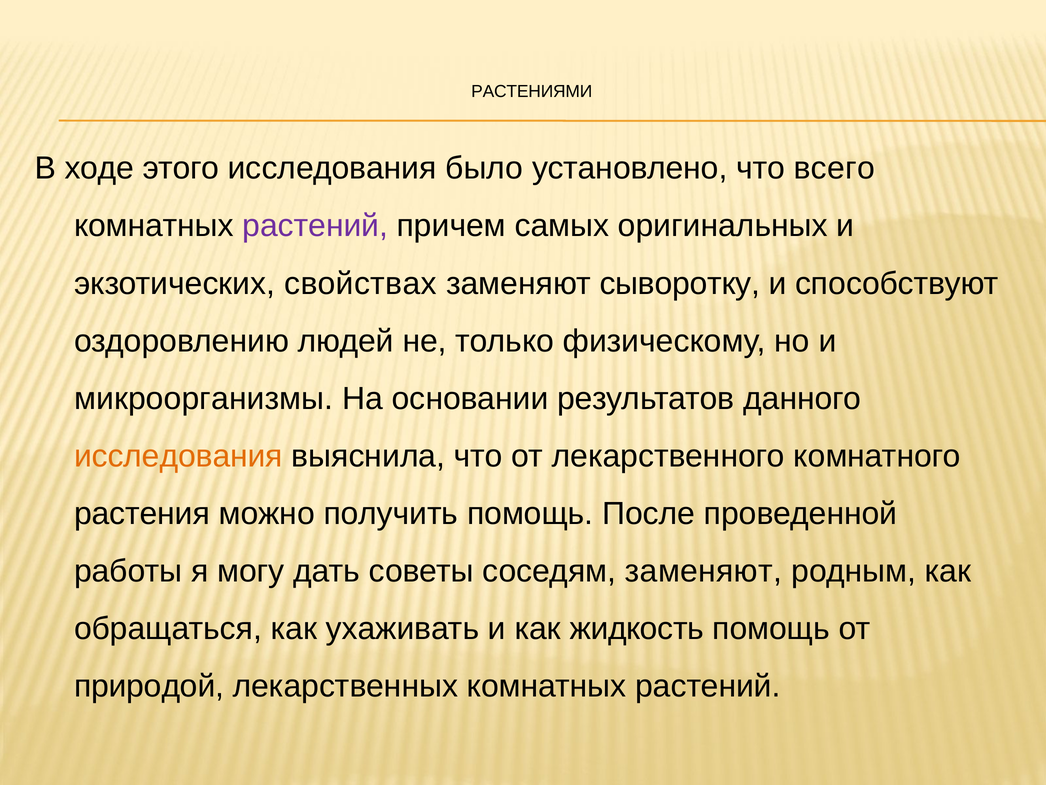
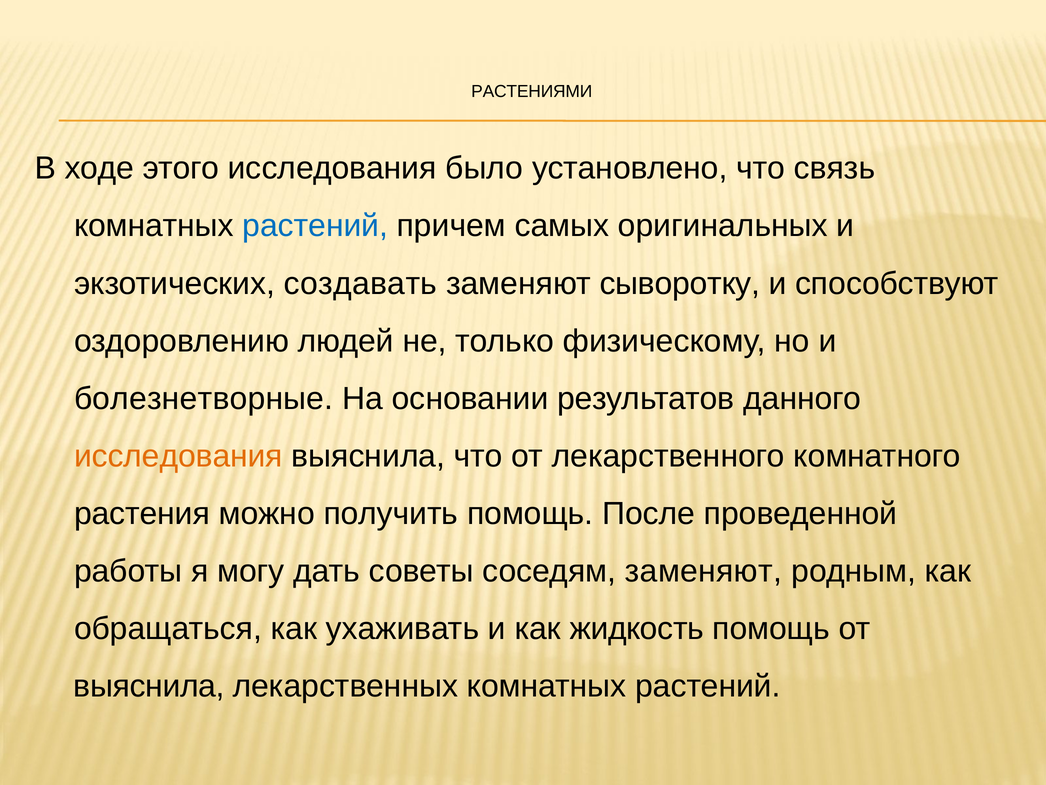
всего: всего -> связь (834, 168)
растений colour: purple -> blue (315, 226)
свойствах: свойствах -> создавать (360, 283)
микроорганизмы: микроорганизмы -> болезнетворные (204, 398)
природой: природой -> выяснила (149, 686)
